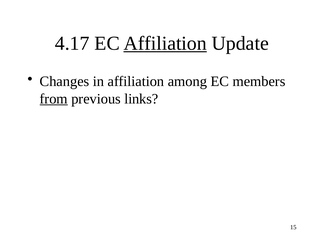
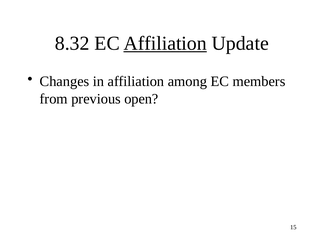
4.17: 4.17 -> 8.32 (72, 43)
from underline: present -> none (54, 99)
links: links -> open (141, 99)
